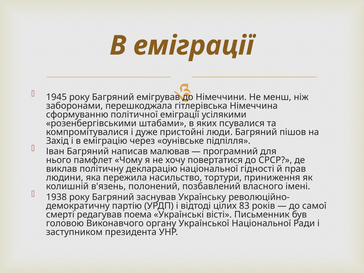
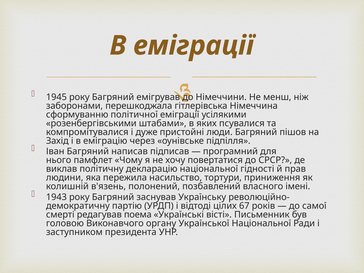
малював: малював -> підписав (170, 151)
1938: 1938 -> 1943 (56, 197)
83: 83 -> 67 (244, 206)
